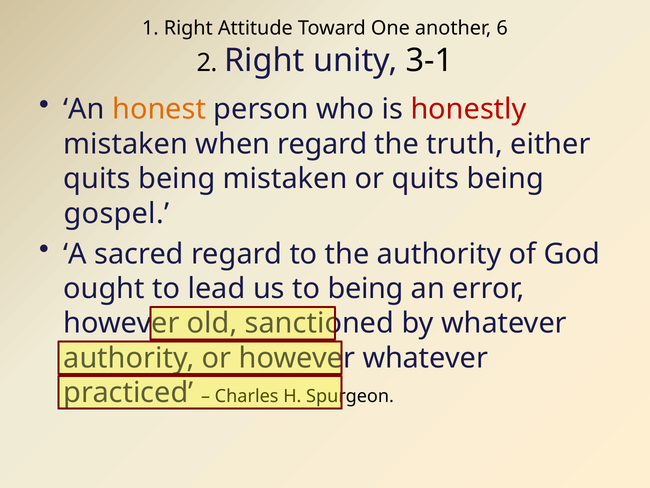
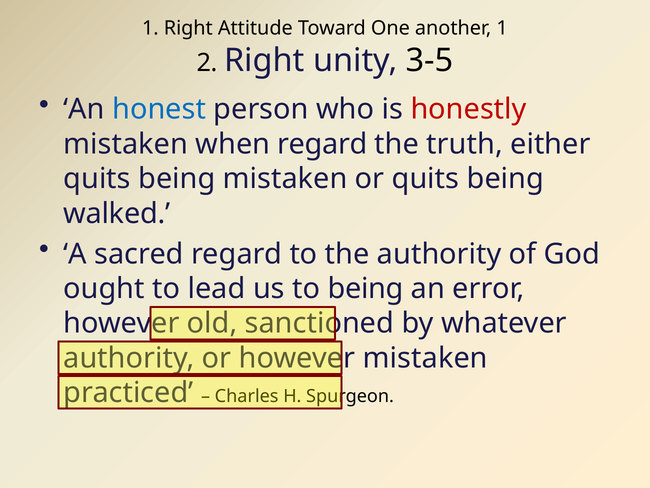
another 6: 6 -> 1 (502, 28)
3-1: 3-1 -> 3-5 (430, 60)
honest colour: orange -> blue (159, 109)
gospel: gospel -> walked (117, 213)
whatever: whatever -> mistaken (425, 358)
